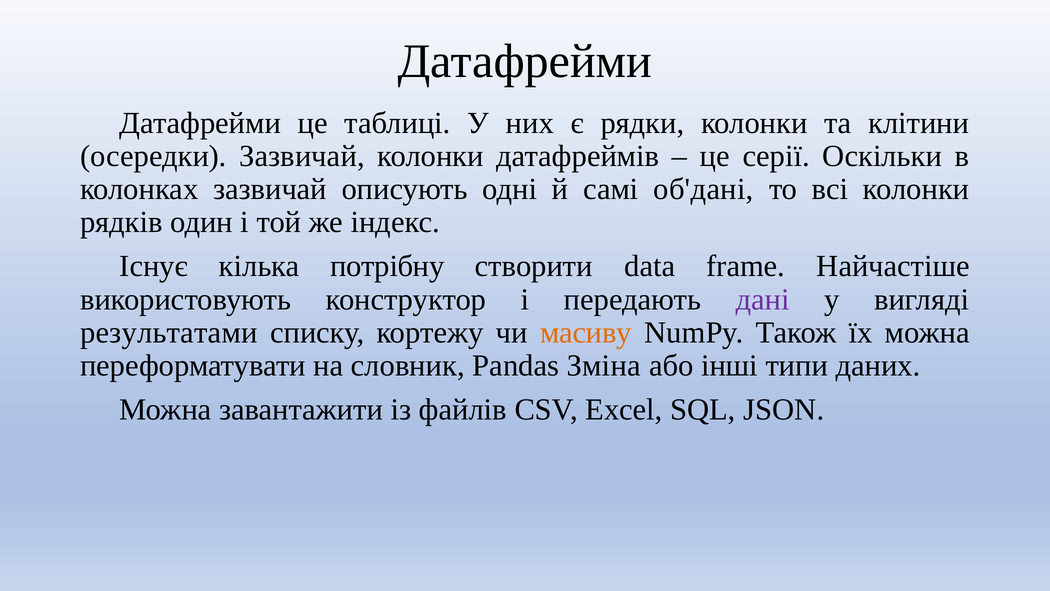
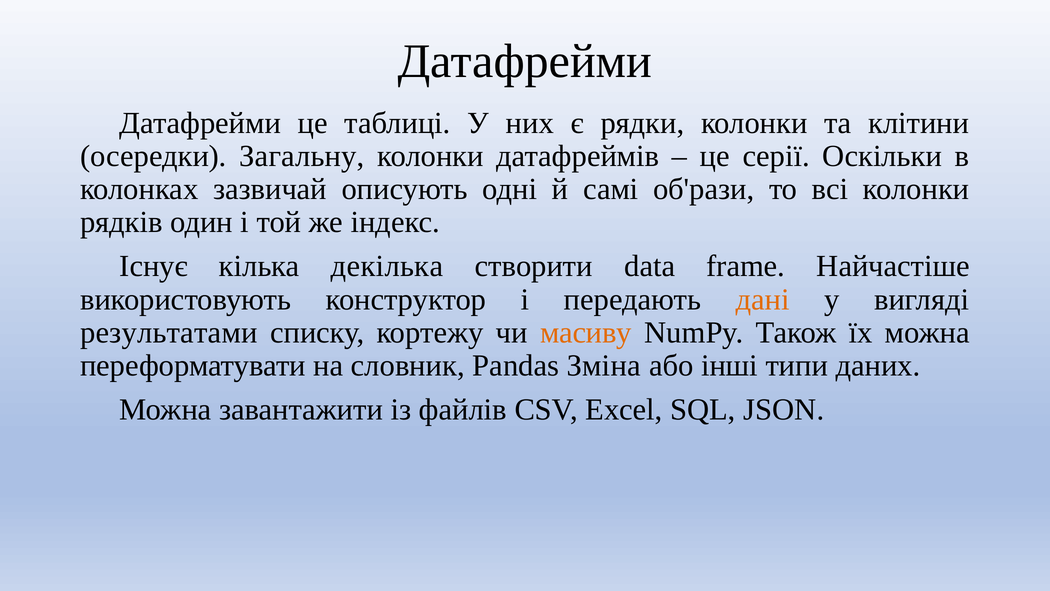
осередки Зазвичай: Зазвичай -> Загальну (302, 156)
об'дані: об'дані -> об'рази (704, 189)
потрібну: потрібну -> декілька (387, 266)
дані colour: purple -> orange (763, 299)
